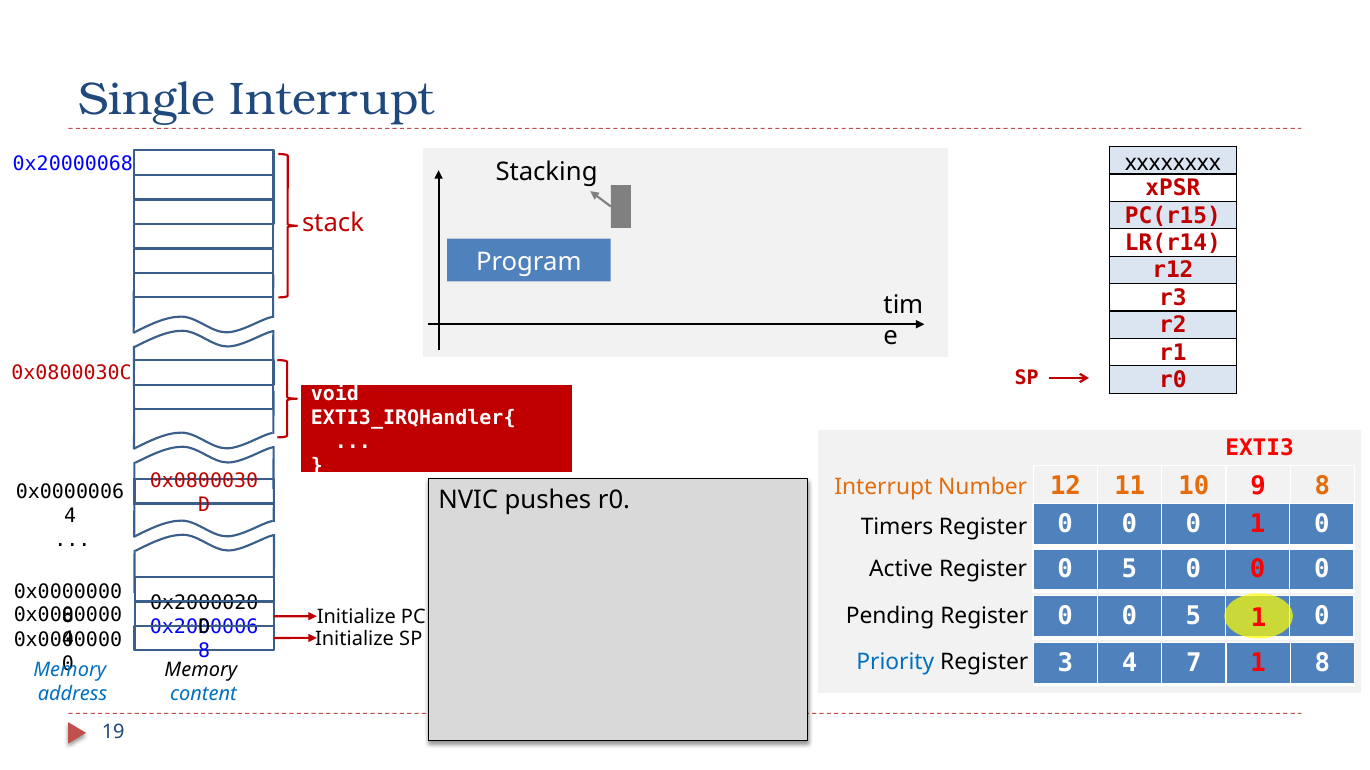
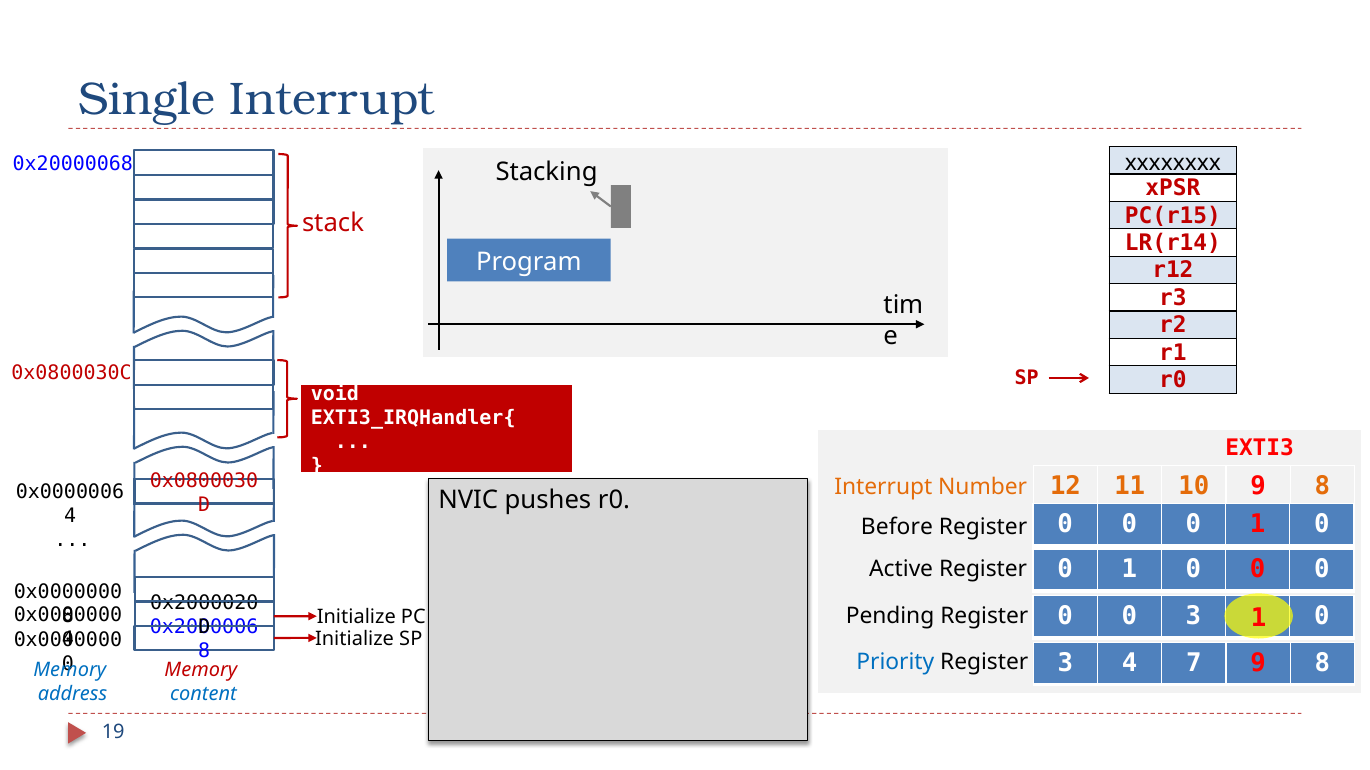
Timers: Timers -> Before (897, 527)
Register 0 5: 5 -> 1 (1129, 570)
0 0 5: 5 -> 3 (1193, 617)
7 1: 1 -> 9 (1258, 663)
Memory colour: black -> red (201, 670)
